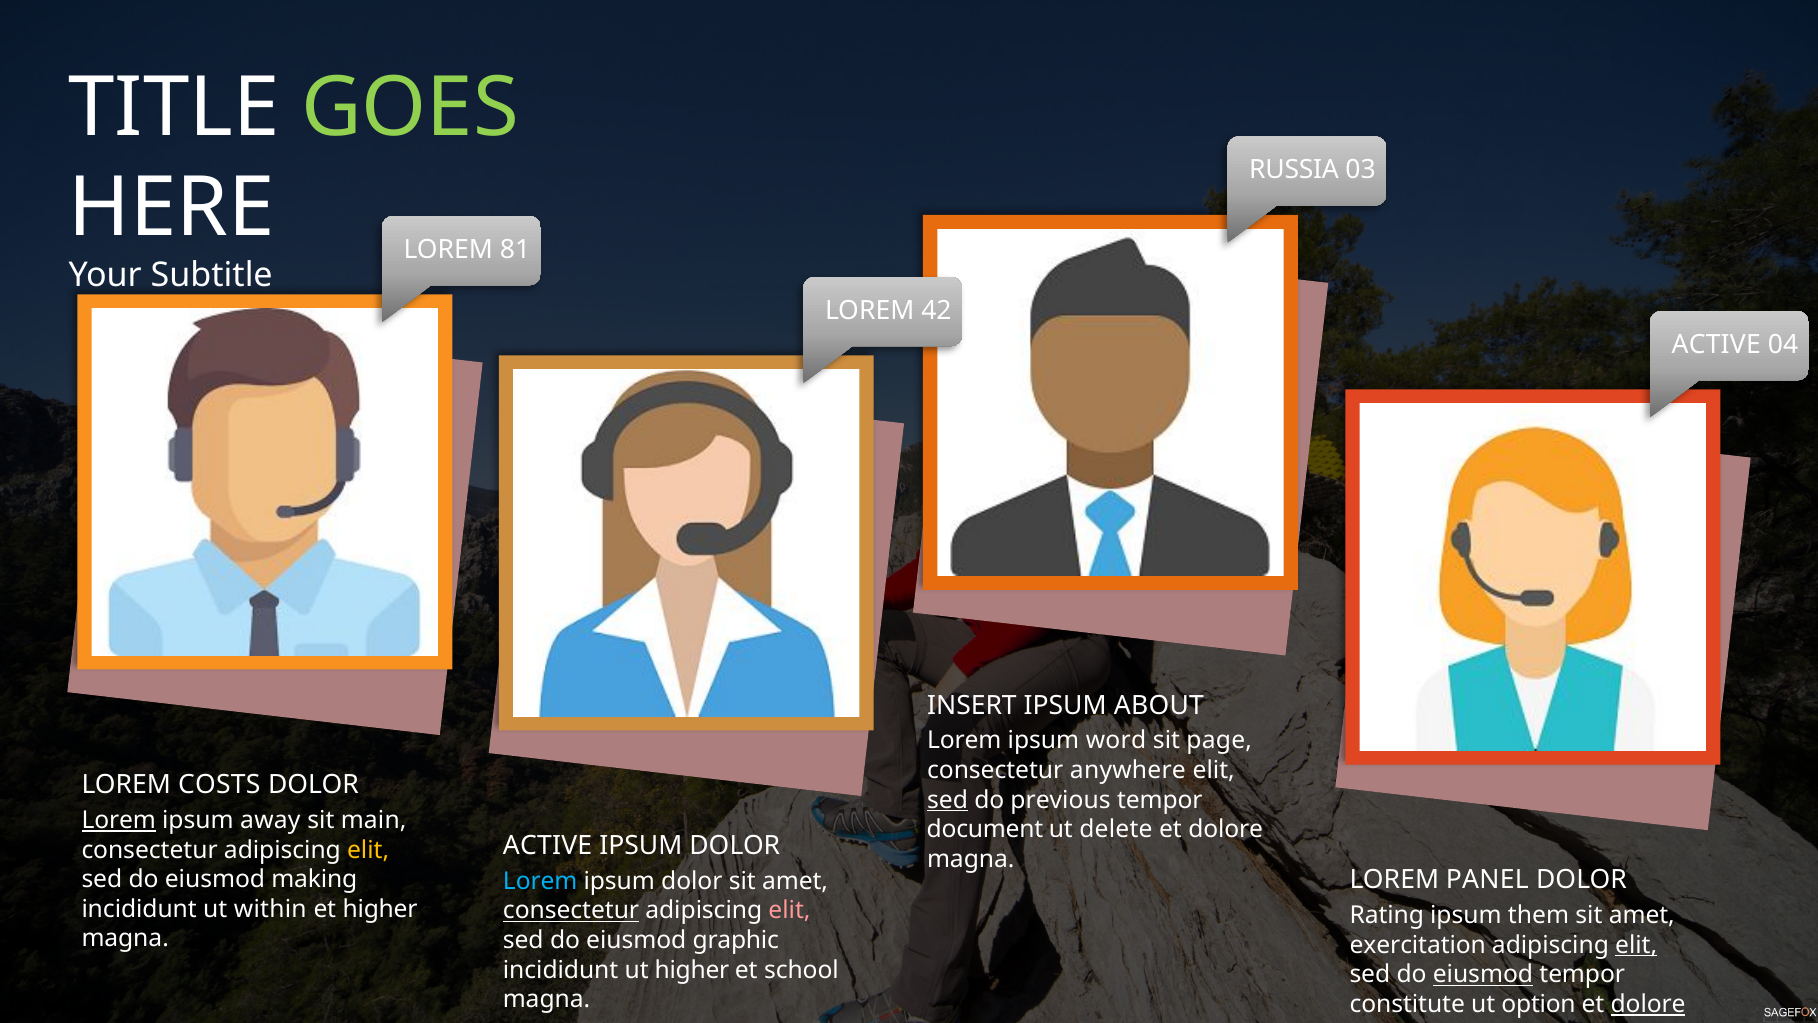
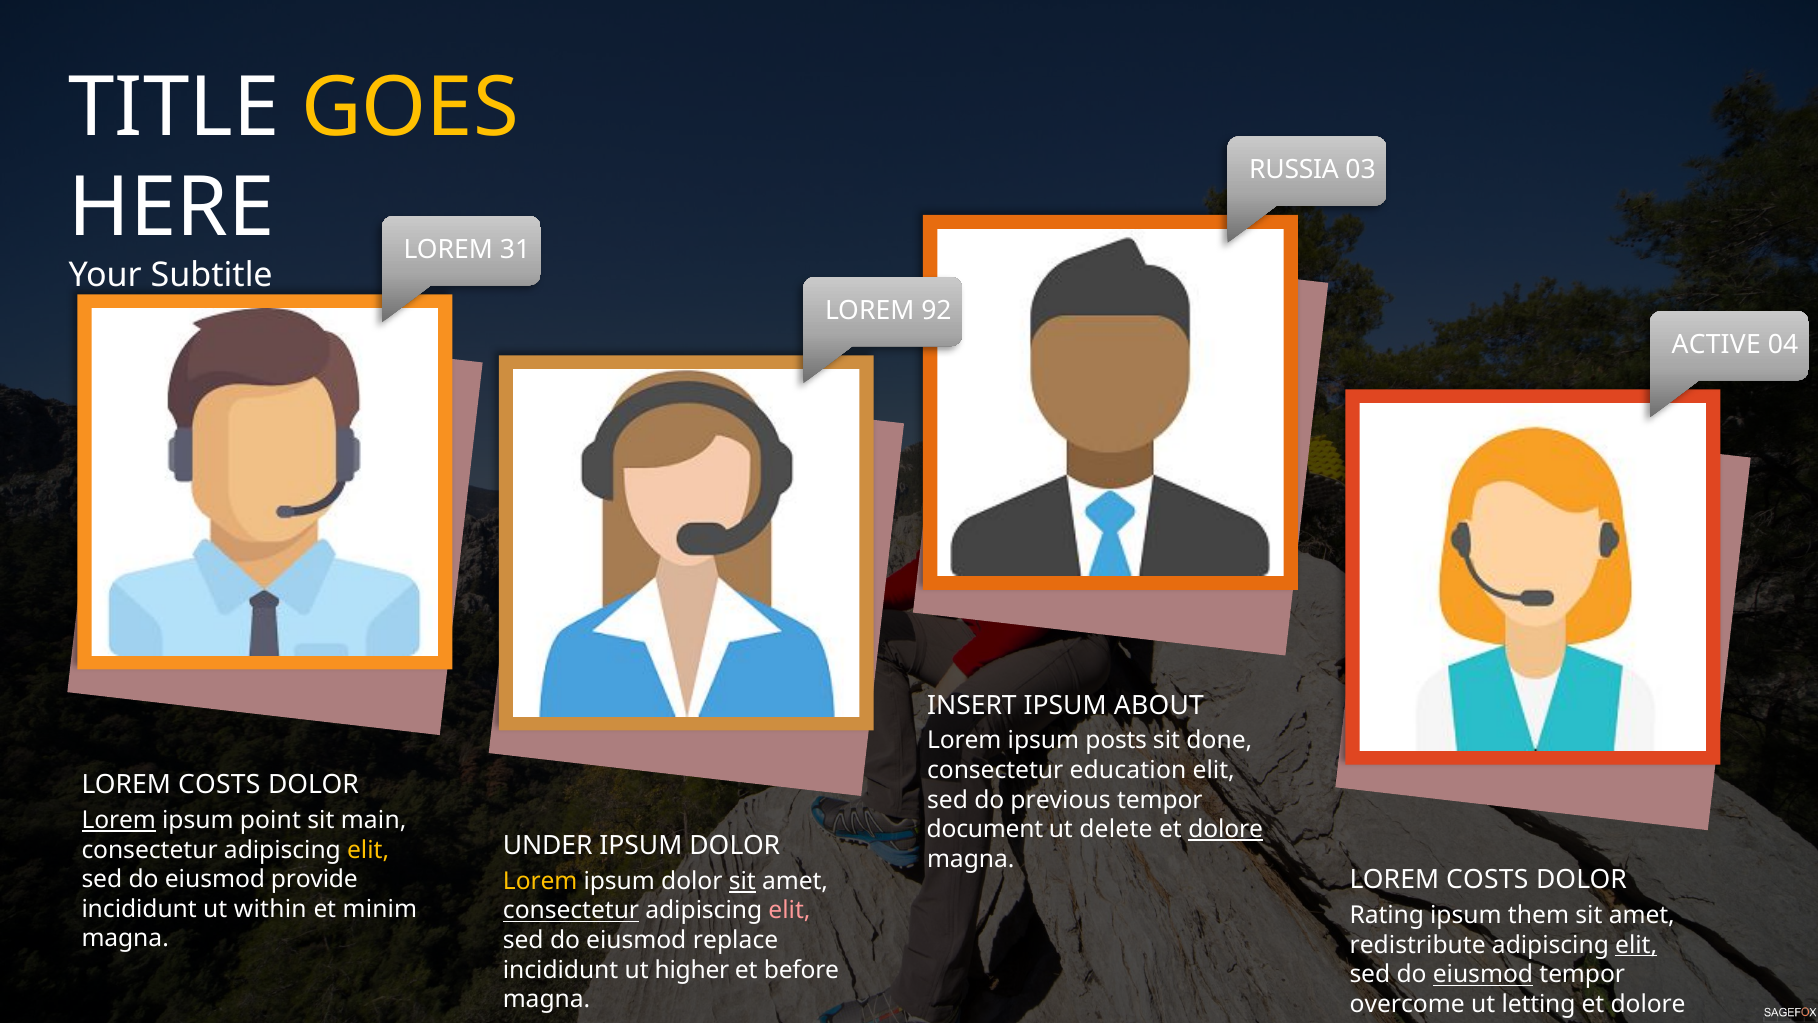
GOES colour: light green -> yellow (410, 108)
81: 81 -> 31 (515, 250)
42: 42 -> 92 (936, 310)
word: word -> posts (1116, 740)
page: page -> done (1219, 740)
anywhere: anywhere -> education (1128, 770)
sed underline: present -> none (948, 800)
away: away -> point (270, 820)
dolore underline: none -> present (1226, 829)
ACTIVE: ACTIVE -> UNDER (548, 845)
making: making -> provide (314, 879)
PANEL: PANEL -> COSTS (1487, 880)
Lorem colour: light blue -> yellow (540, 881)
sit underline: none -> present (742, 881)
et higher: higher -> minim (380, 909)
graphic: graphic -> replace (736, 940)
exercitation: exercitation -> redistribute (1418, 945)
school: school -> before (802, 970)
constitute: constitute -> overcome (1407, 1004)
option: option -> letting (1539, 1004)
dolore underline: present -> none (1648, 1004)
